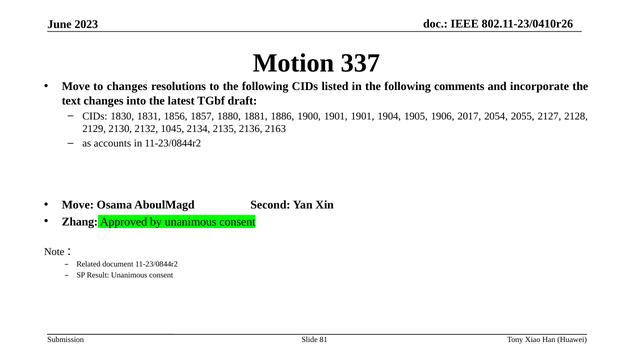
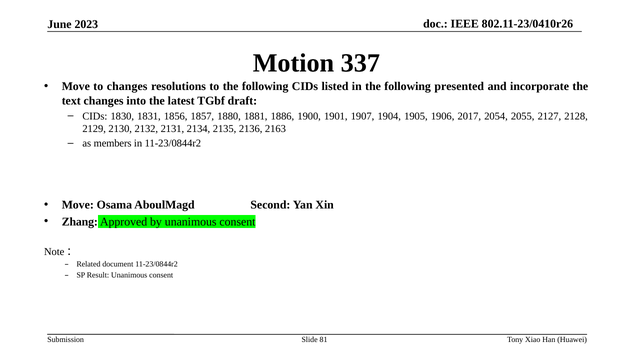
comments: comments -> presented (459, 87)
1901 1901: 1901 -> 1907 (363, 116)
1045: 1045 -> 2131 (172, 129)
accounts: accounts -> members (113, 143)
